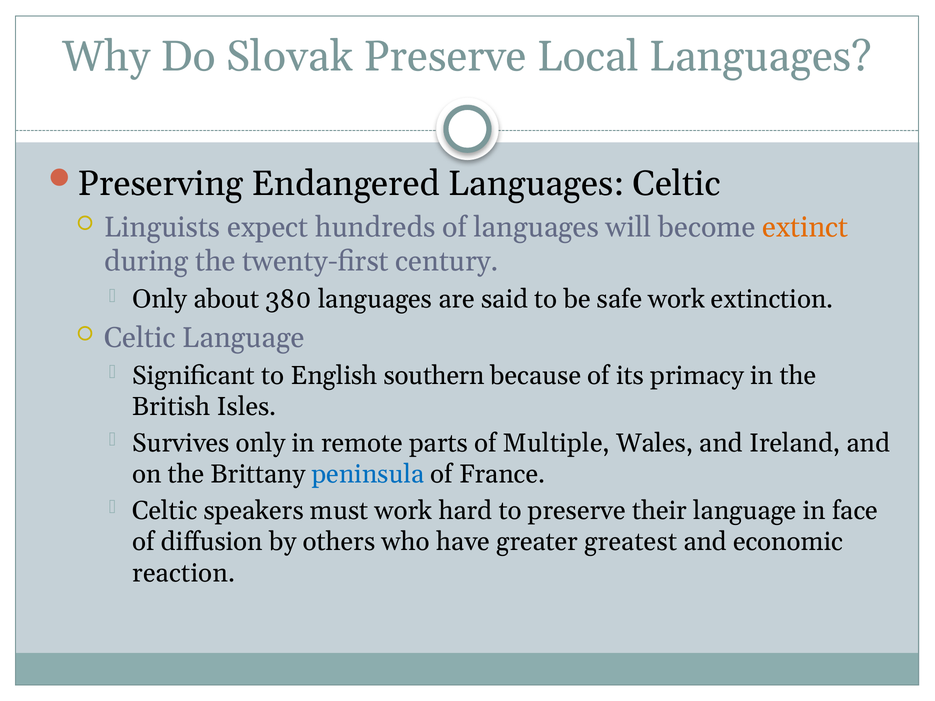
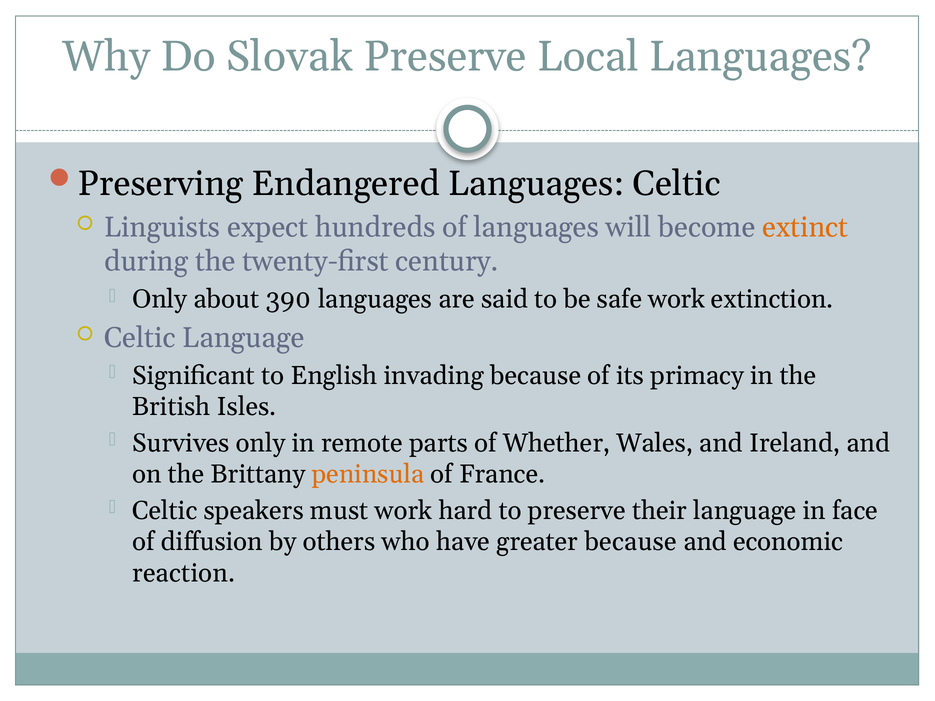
380: 380 -> 390 (288, 299)
southern: southern -> invading (434, 376)
Multiple: Multiple -> Whether (557, 443)
peninsula colour: blue -> orange (368, 474)
greater greatest: greatest -> because (631, 542)
